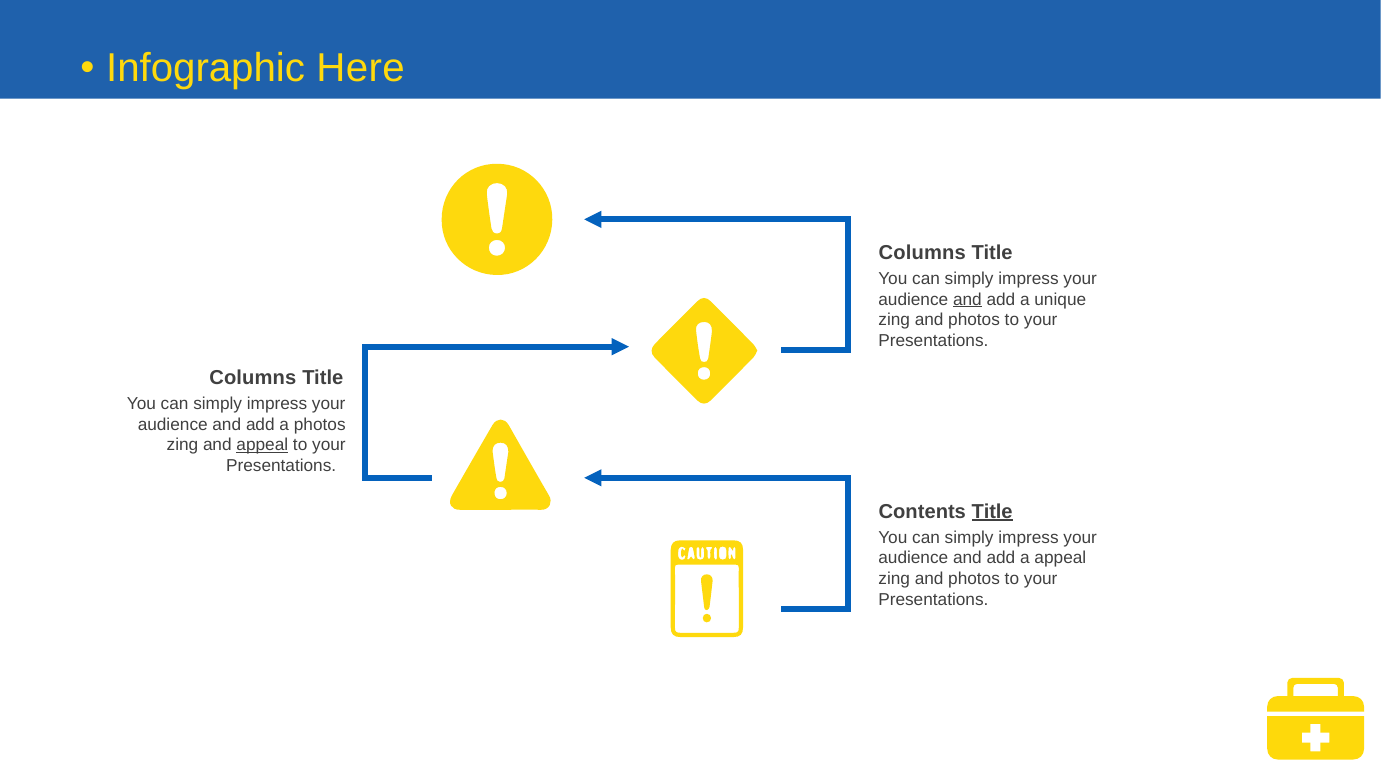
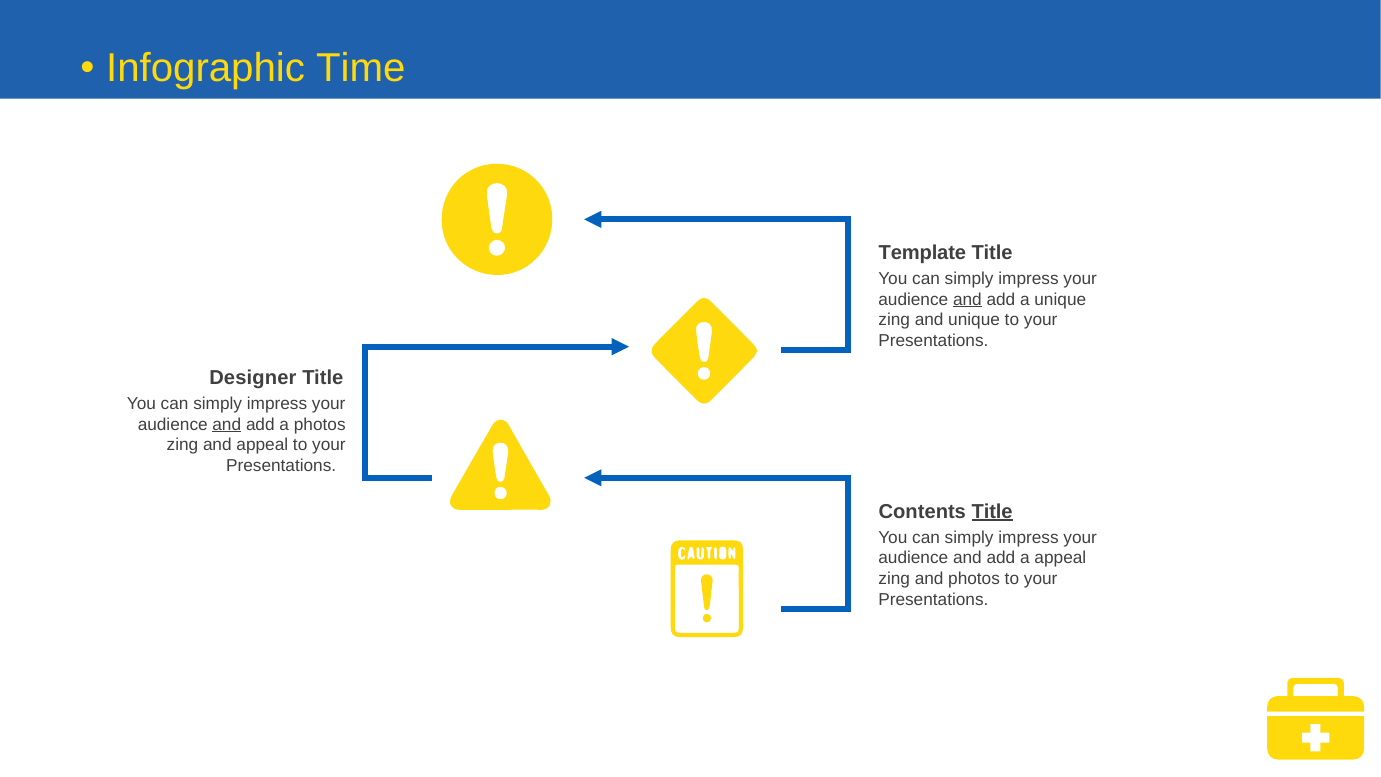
Here: Here -> Time (361, 68)
Columns: Columns -> Template (922, 253)
photos: photos -> unique (974, 320)
Columns: Columns -> Designer (253, 378)
and underline: none -> present (227, 424)
appeal underline: present -> none (262, 445)
